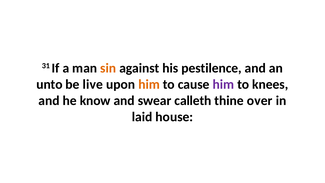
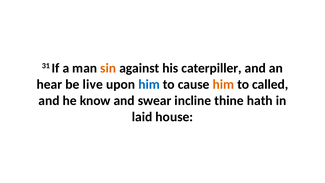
pestilence: pestilence -> caterpiller (212, 68)
unto: unto -> hear (49, 84)
him colour: orange -> blue (149, 84)
him colour: purple -> orange (223, 84)
knees: knees -> called (270, 84)
calleth: calleth -> incline (193, 100)
over: over -> hath (260, 100)
